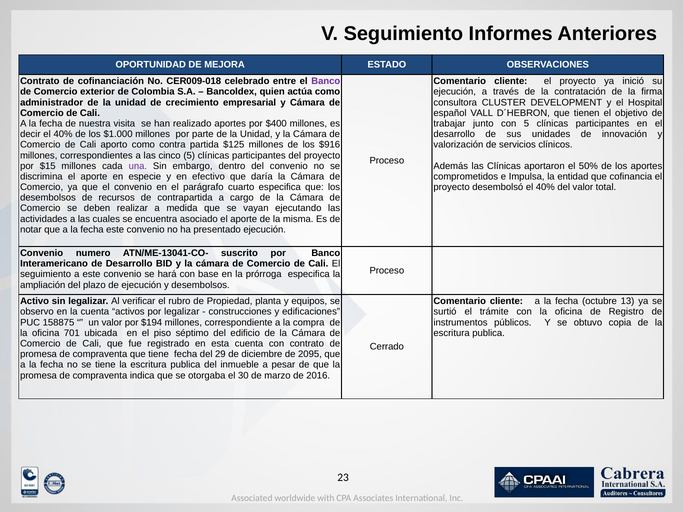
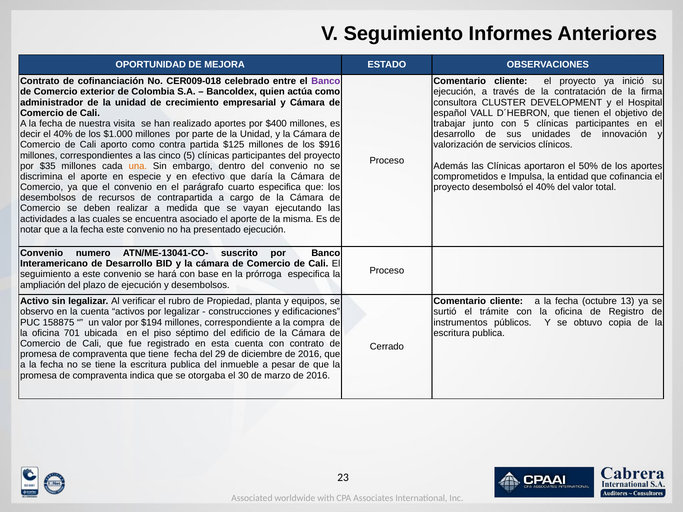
$15: $15 -> $35 (48, 166)
una colour: purple -> orange (138, 166)
diciembre de 2095: 2095 -> 2016 (310, 354)
